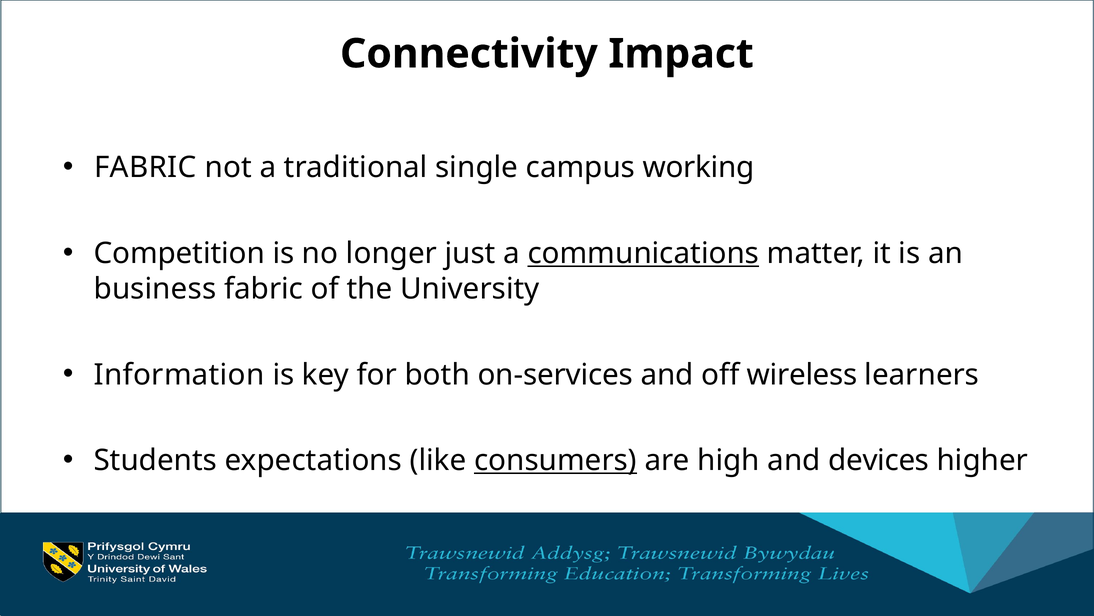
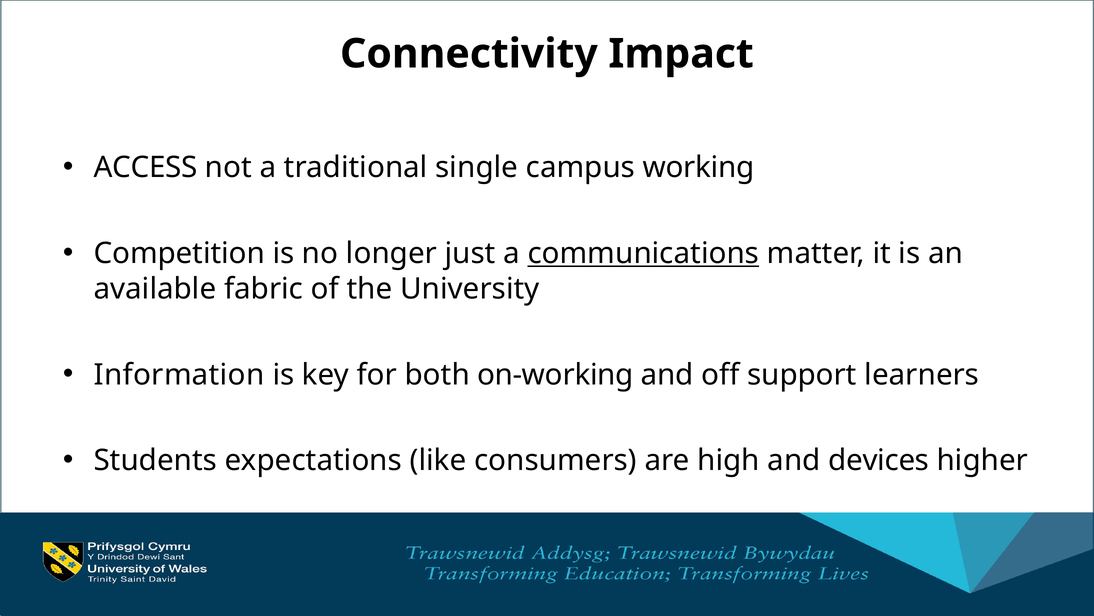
FABRIC: FABRIC -> ACCESS (146, 168)
business: business -> available (155, 289)
on-services: on-services -> on-working (555, 374)
wireless: wireless -> support (802, 374)
consumers underline: present -> none (555, 460)
